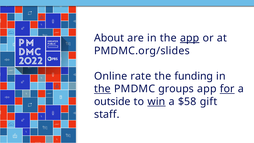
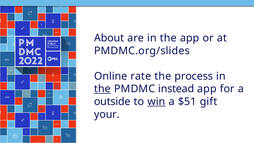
app underline: present -> none (190, 38)
funding: funding -> process (194, 76)
groups: groups -> instead (176, 89)
for underline: present -> none (227, 89)
$58: $58 -> $51 (187, 102)
staff: staff -> your (107, 114)
